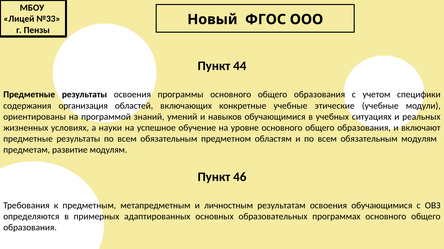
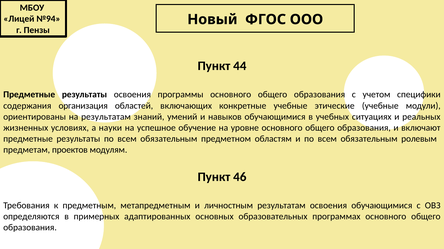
№33: №33 -> №94 (48, 19)
на программой: программой -> результатам (106, 117)
обязательным модулям: модулям -> ролевым (419, 139)
развитие: развитие -> проектов (70, 150)
